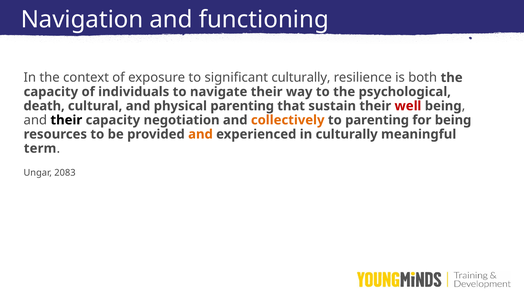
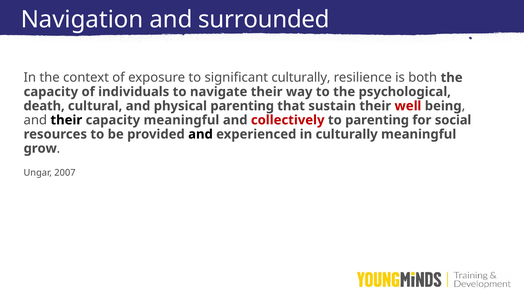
functioning: functioning -> surrounded (264, 20)
capacity negotiation: negotiation -> meaningful (181, 120)
collectively colour: orange -> red (288, 120)
for being: being -> social (453, 120)
and colour: orange -> black (200, 134)
term: term -> grow (40, 148)
2083: 2083 -> 2007 (65, 173)
